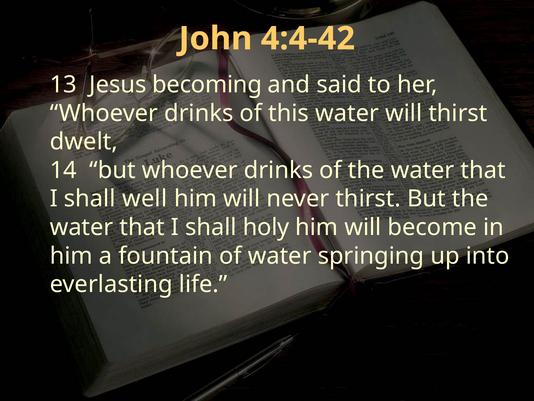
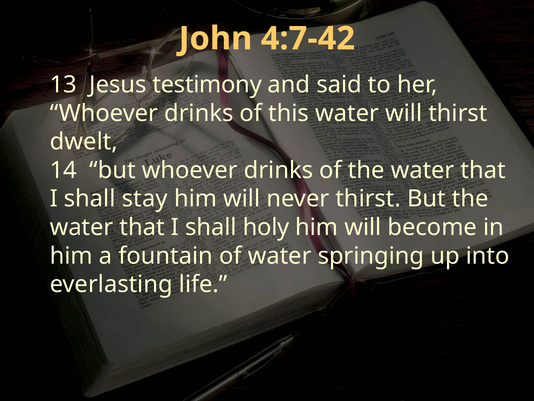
4:4-42: 4:4-42 -> 4:7-42 (308, 39)
becoming: becoming -> testimony (207, 85)
well: well -> stay (145, 199)
